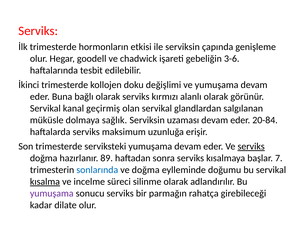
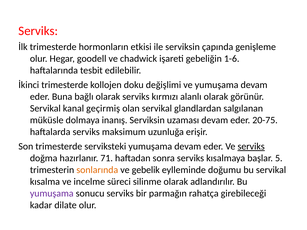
3-6: 3-6 -> 1-6 (232, 59)
sağlık: sağlık -> inanış (115, 120)
20-84: 20-84 -> 20-75 (265, 120)
89: 89 -> 71 (107, 158)
7: 7 -> 5 (279, 158)
sonlarında colour: blue -> orange (97, 170)
ve doğma: doğma -> gebelik (146, 170)
kısalma underline: present -> none (45, 182)
